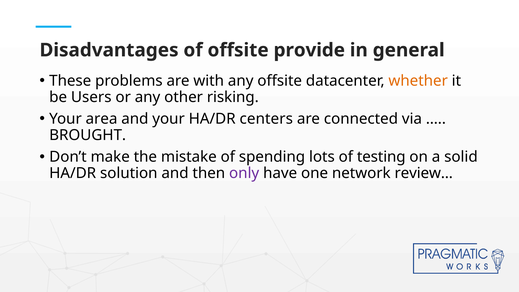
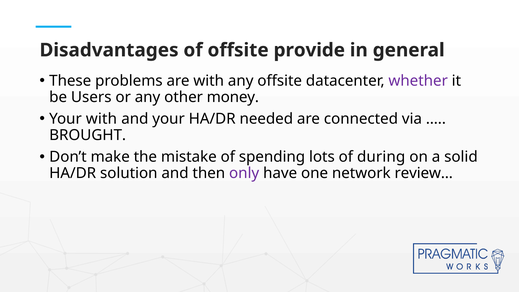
whether colour: orange -> purple (418, 81)
risking: risking -> money (233, 97)
Your area: area -> with (101, 119)
centers: centers -> needed (266, 119)
testing: testing -> during (381, 157)
